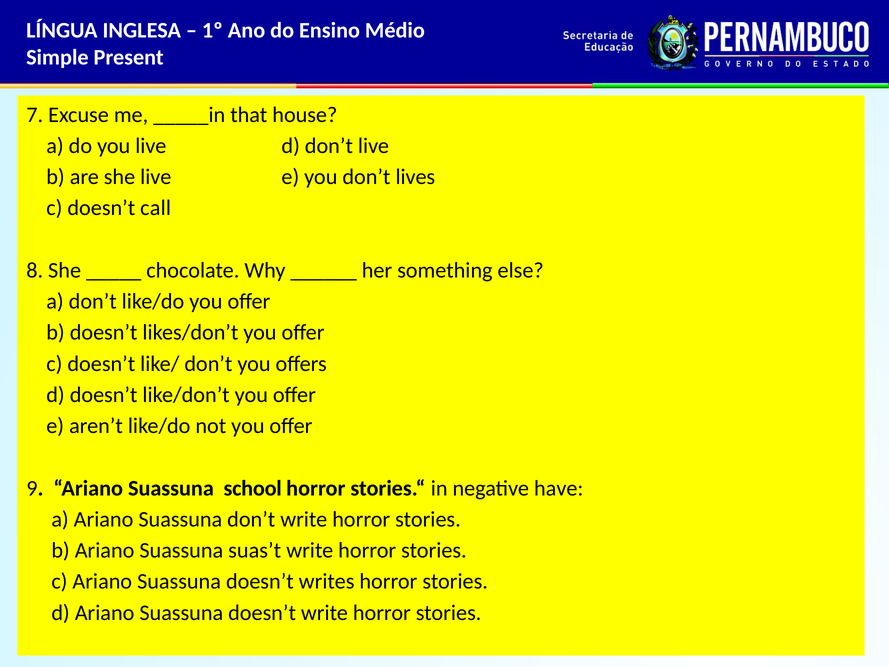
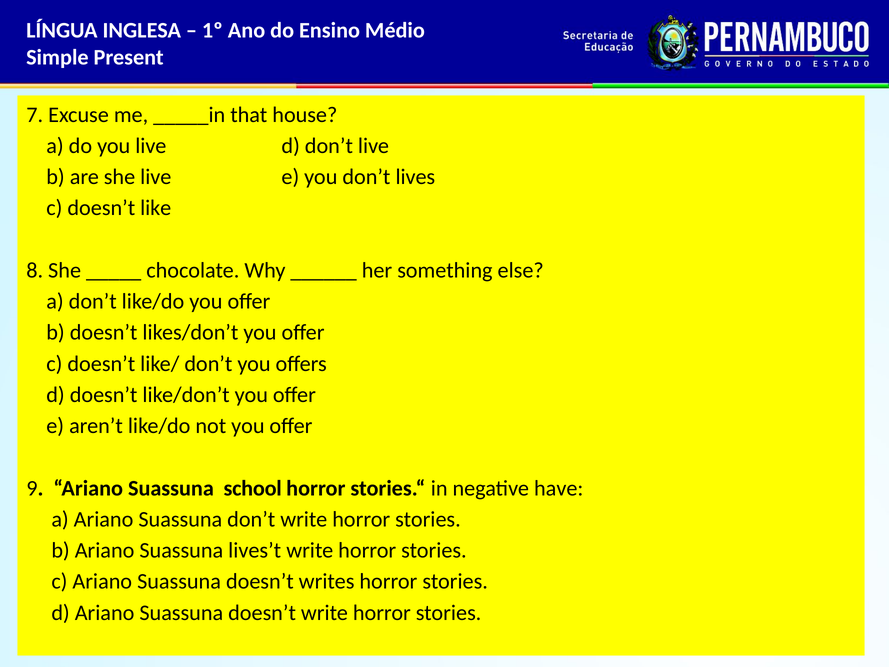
call: call -> like (156, 208)
suas’t: suas’t -> lives’t (255, 550)
